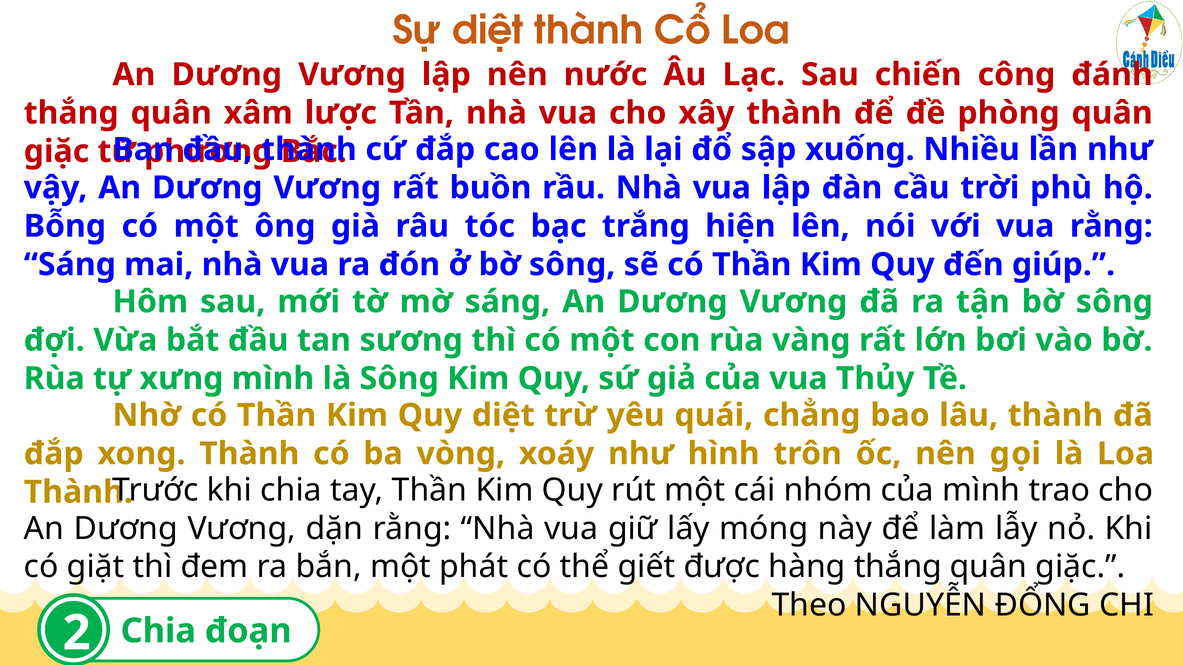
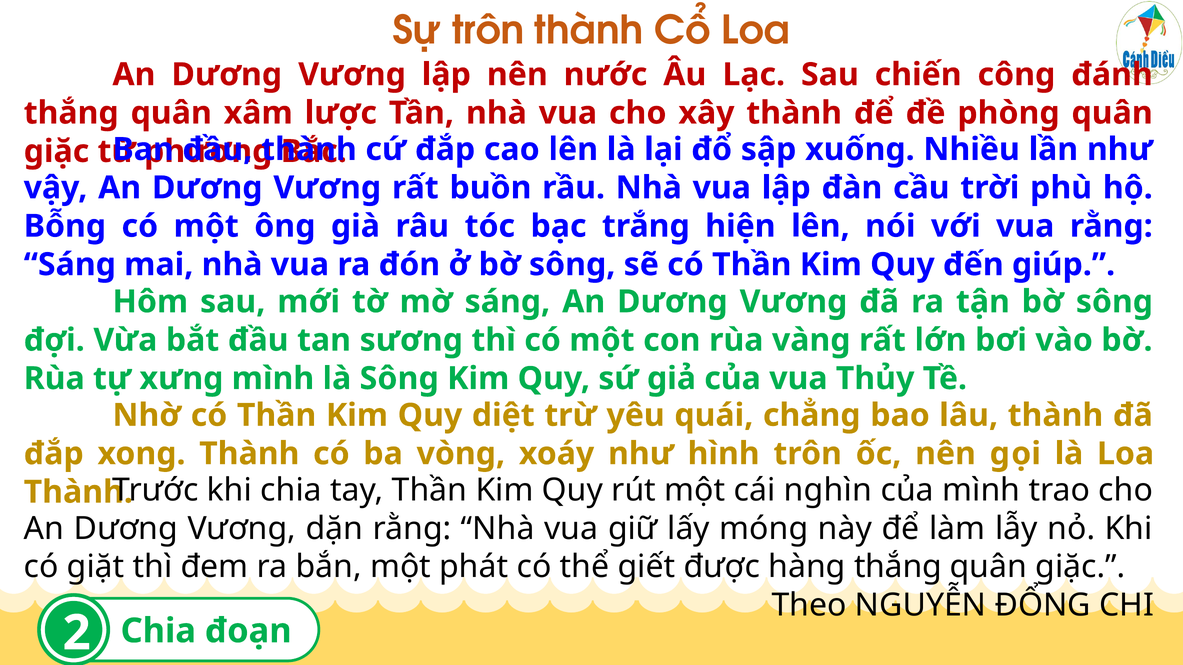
Sự diệt: diệt -> trôn (488, 31)
nhóm: nhóm -> nghìn (828, 490)
